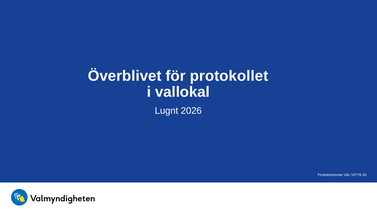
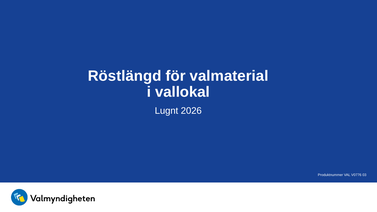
Överblivet: Överblivet -> Röstlängd (125, 76)
protokollet: protokollet -> valmaterial (229, 76)
